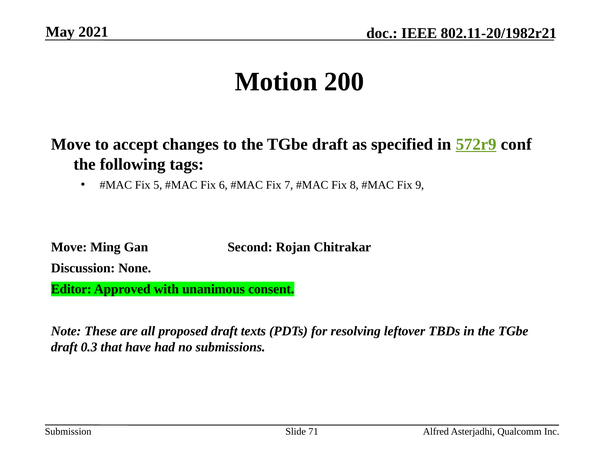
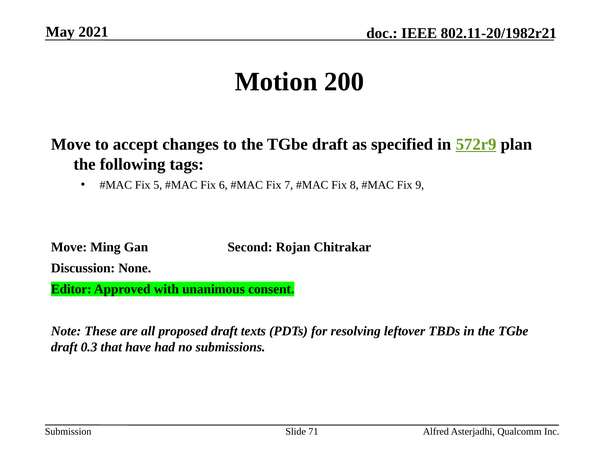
conf: conf -> plan (516, 144)
